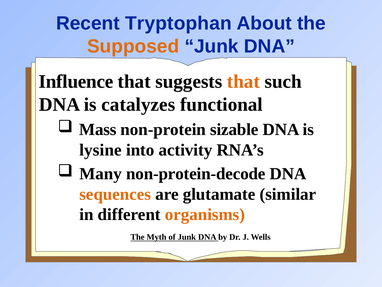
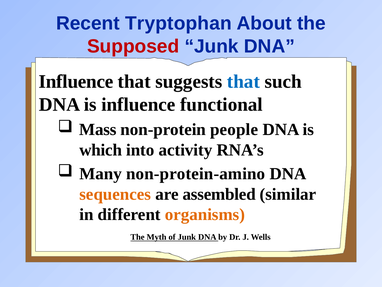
Supposed colour: orange -> red (133, 46)
that colour: orange -> blue (243, 81)
is catalyzes: catalyzes -> influence (138, 104)
sizable: sizable -> people (234, 129)
lysine: lysine -> which (101, 150)
non-protein-decode: non-protein-decode -> non-protein-amino (196, 173)
glutamate: glutamate -> assembled (219, 194)
